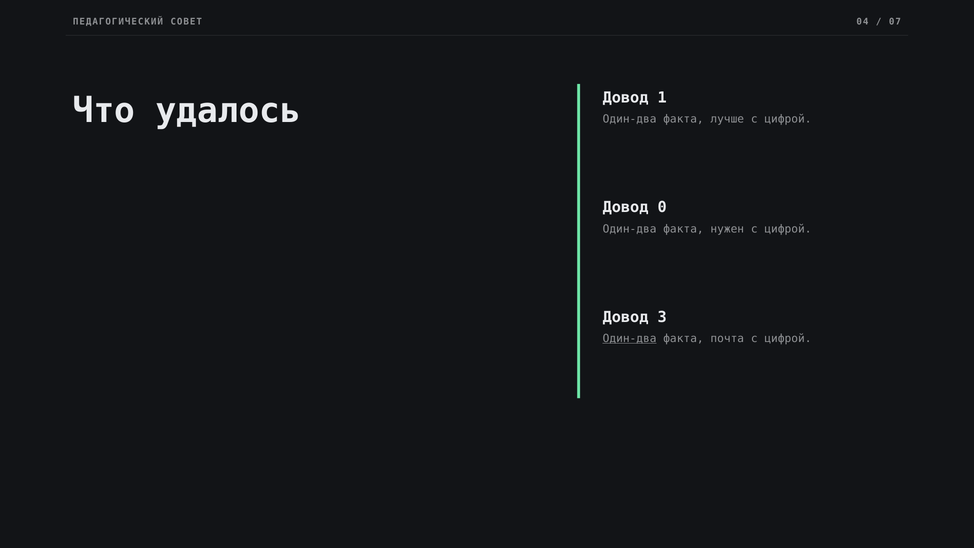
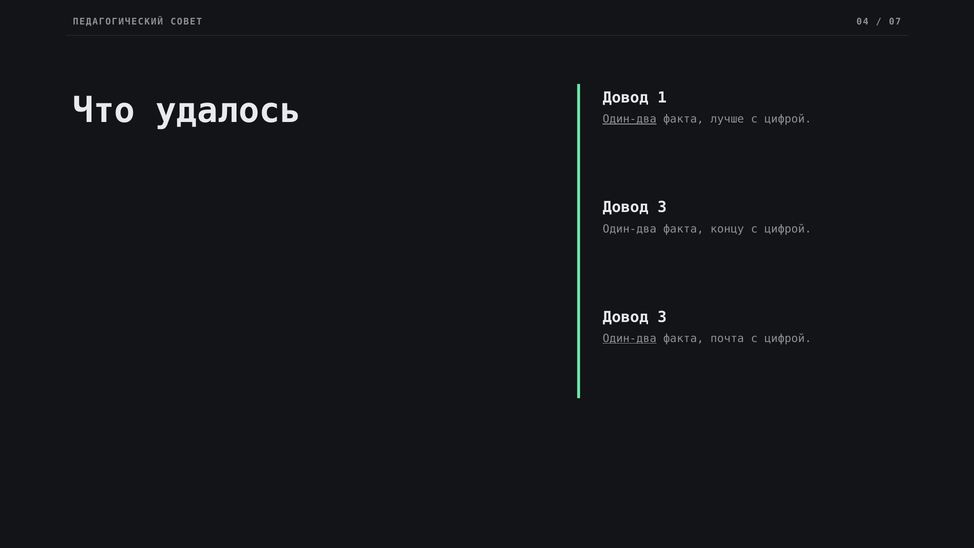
Один-два underline: none -> present (630, 119)
0: 0 -> 3 (662, 207)
нужен: нужен -> концу (727, 229)
